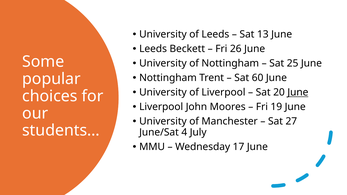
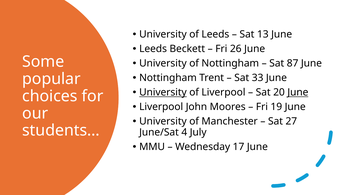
25: 25 -> 87 (293, 63)
60: 60 -> 33 (258, 78)
University underline: none -> present (163, 92)
